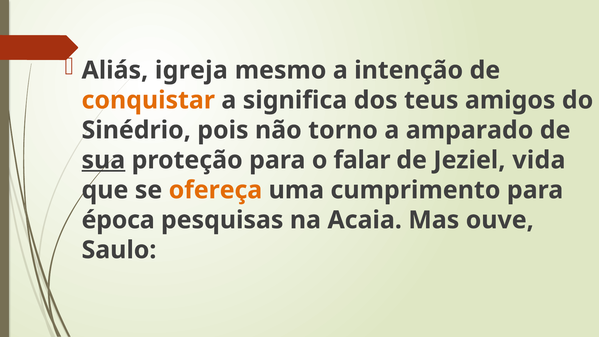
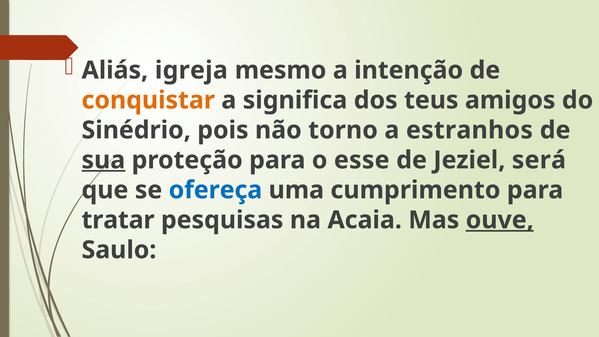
amparado: amparado -> estranhos (469, 130)
falar: falar -> esse (362, 160)
vida: vida -> será (539, 160)
ofereça colour: orange -> blue (215, 190)
época: época -> tratar (118, 220)
ouve underline: none -> present (500, 220)
